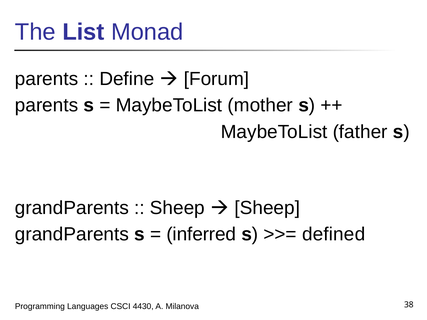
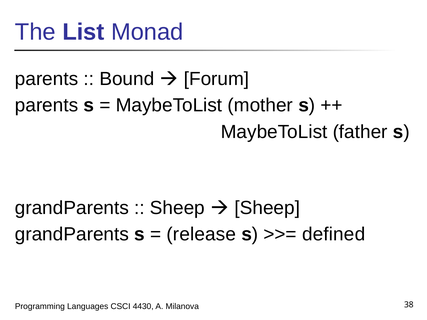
Define: Define -> Bound (127, 79)
inferred: inferred -> release (201, 235)
